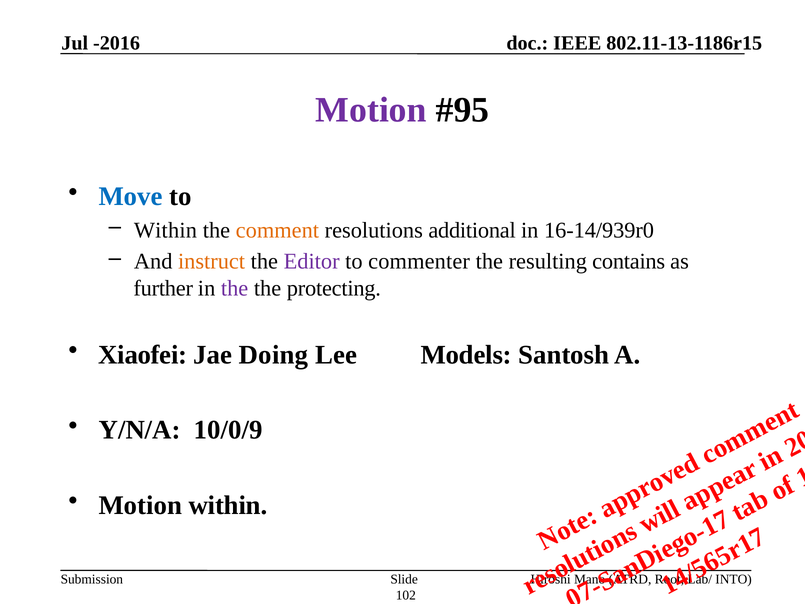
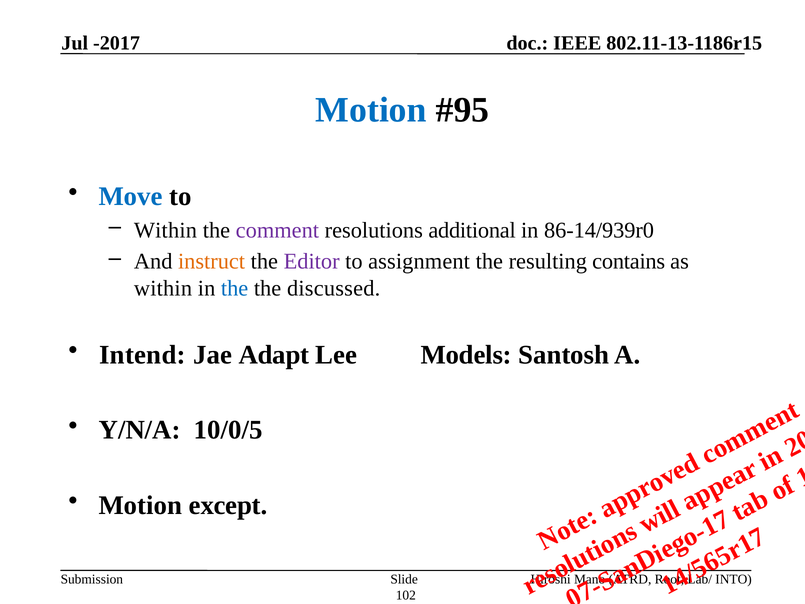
-2016: -2016 -> -2017 (117, 43)
Motion colour: purple -> blue (371, 110)
comment colour: orange -> purple (277, 230)
16-14/939r0: 16-14/939r0 -> 86-14/939r0 (599, 230)
commenter: commenter -> assignment (419, 261)
further: further -> within (163, 288)
the colour: purple -> blue (235, 288)
protecting: protecting -> discussed (334, 288)
Xiaofei: Xiaofei -> Intend (142, 355)
Doing: Doing -> Adapt (274, 355)
10/0/9: 10/0/9 -> 10/0/5 (228, 430)
Motion within: within -> except (228, 505)
